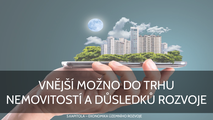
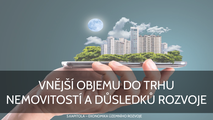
MOŽNO: MOŽNO -> OBJEMU (99, 85)
